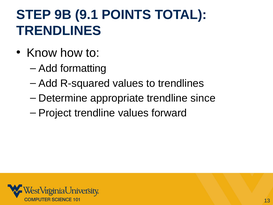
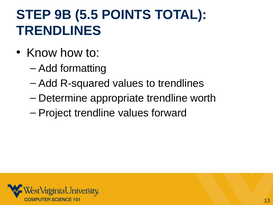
9.1: 9.1 -> 5.5 (87, 15)
since: since -> worth (203, 98)
